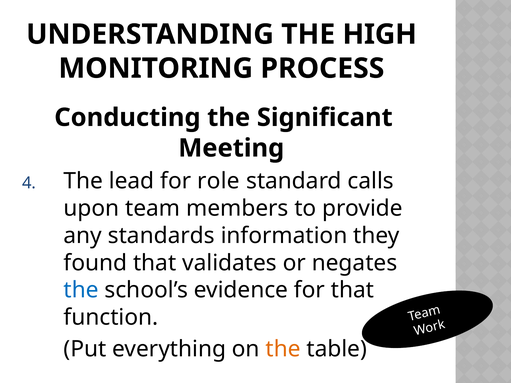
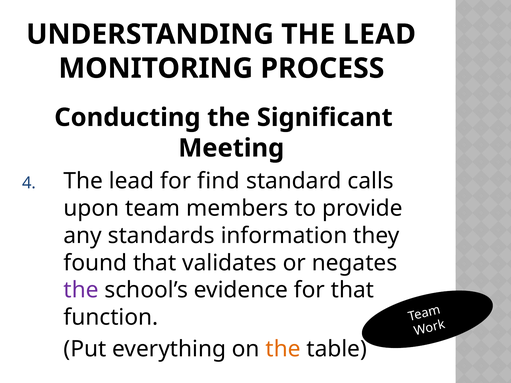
UNDERSTANDING THE HIGH: HIGH -> LEAD (379, 34)
role: role -> find (219, 181)
the colour: blue -> purple (81, 290)
